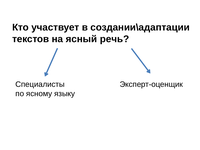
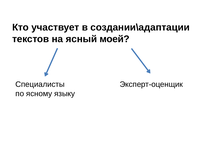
речь: речь -> моей (115, 39)
